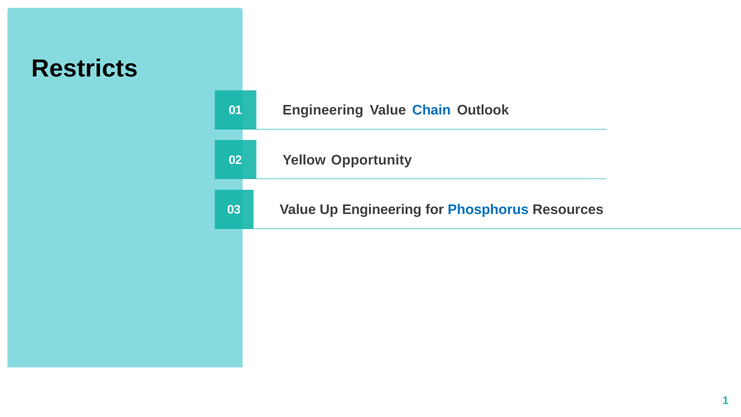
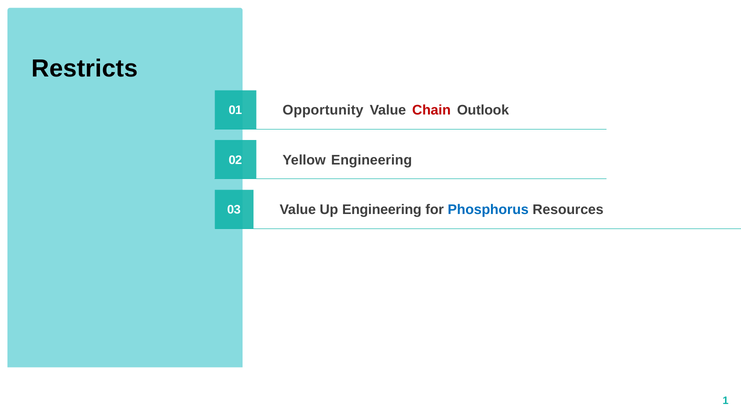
01 Engineering: Engineering -> Opportunity (323, 110)
Chain colour: blue -> red (432, 110)
Yellow Opportunity: Opportunity -> Engineering (372, 160)
